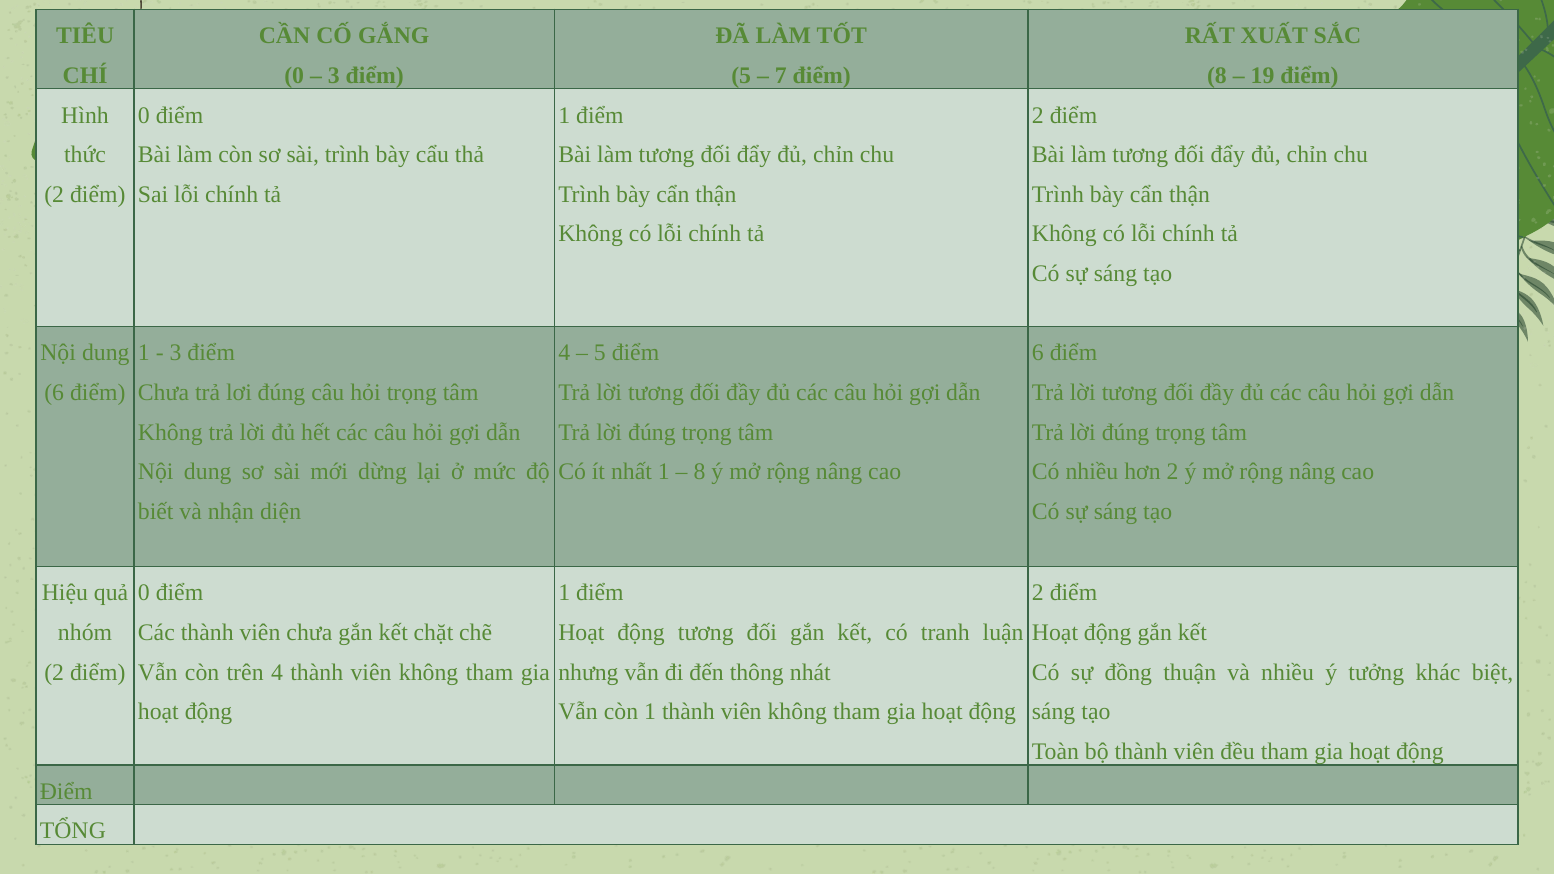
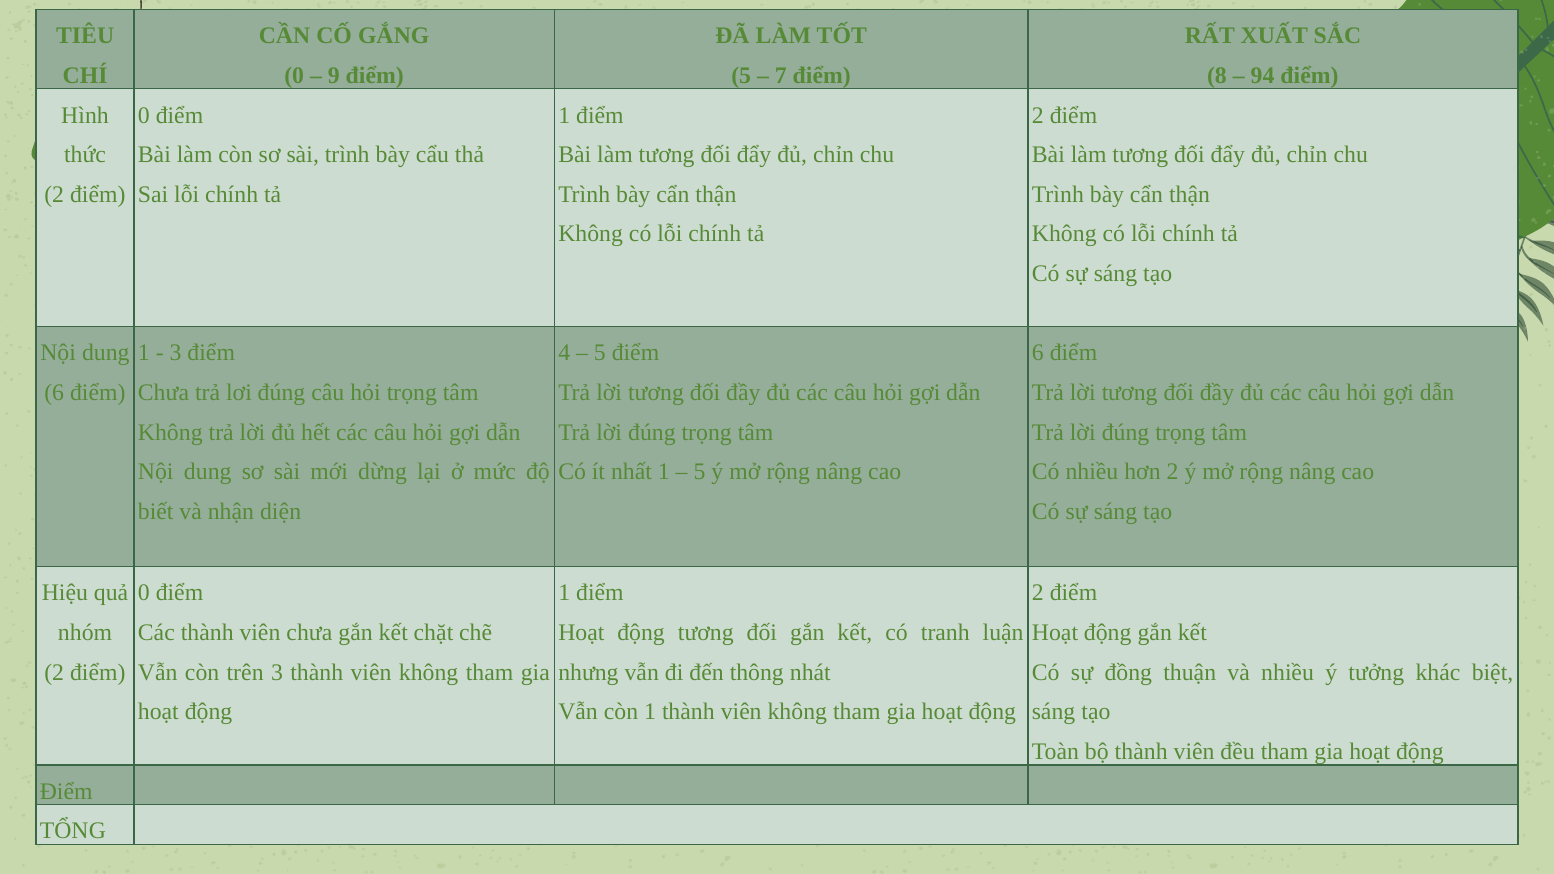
3: 3 -> 9 (334, 76)
19: 19 -> 94 (1263, 76)
8: 8 -> 5 (700, 472)
trên 4: 4 -> 3 (277, 673)
